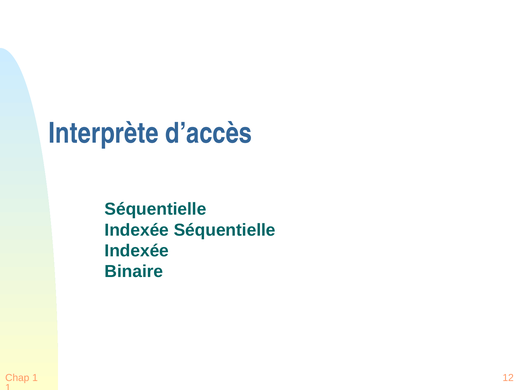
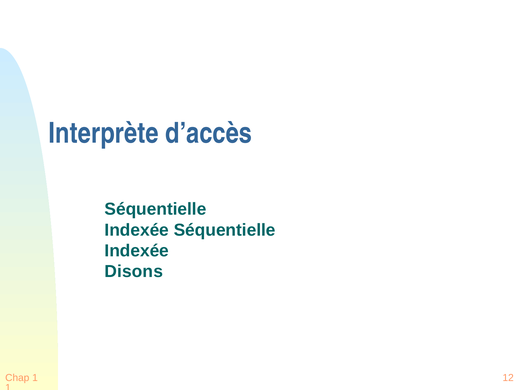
Binaire: Binaire -> Disons (134, 271)
